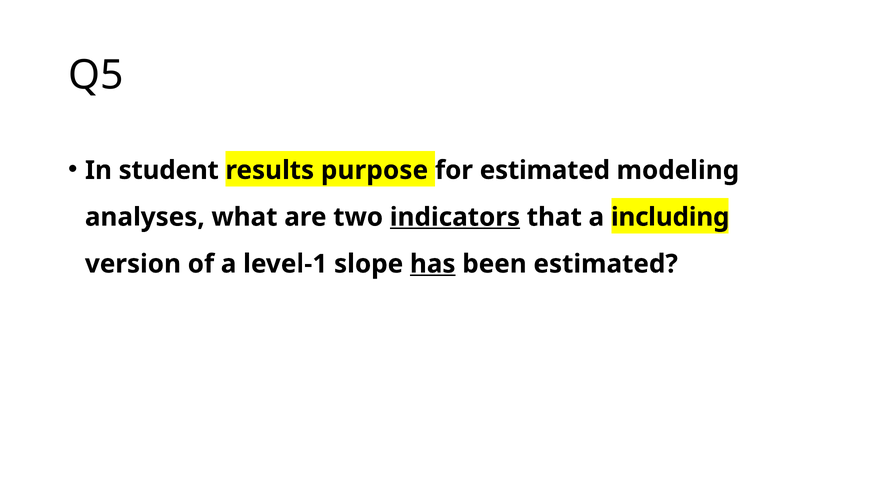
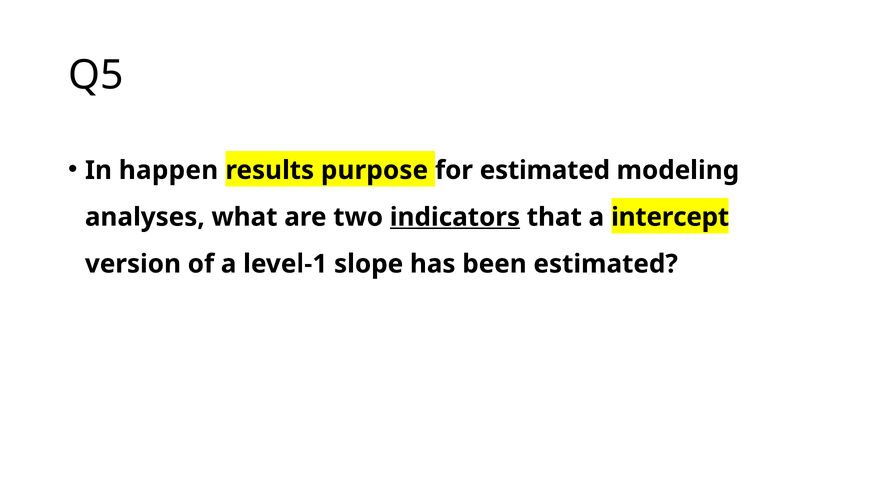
student: student -> happen (168, 170)
including: including -> intercept (670, 217)
has underline: present -> none (433, 264)
